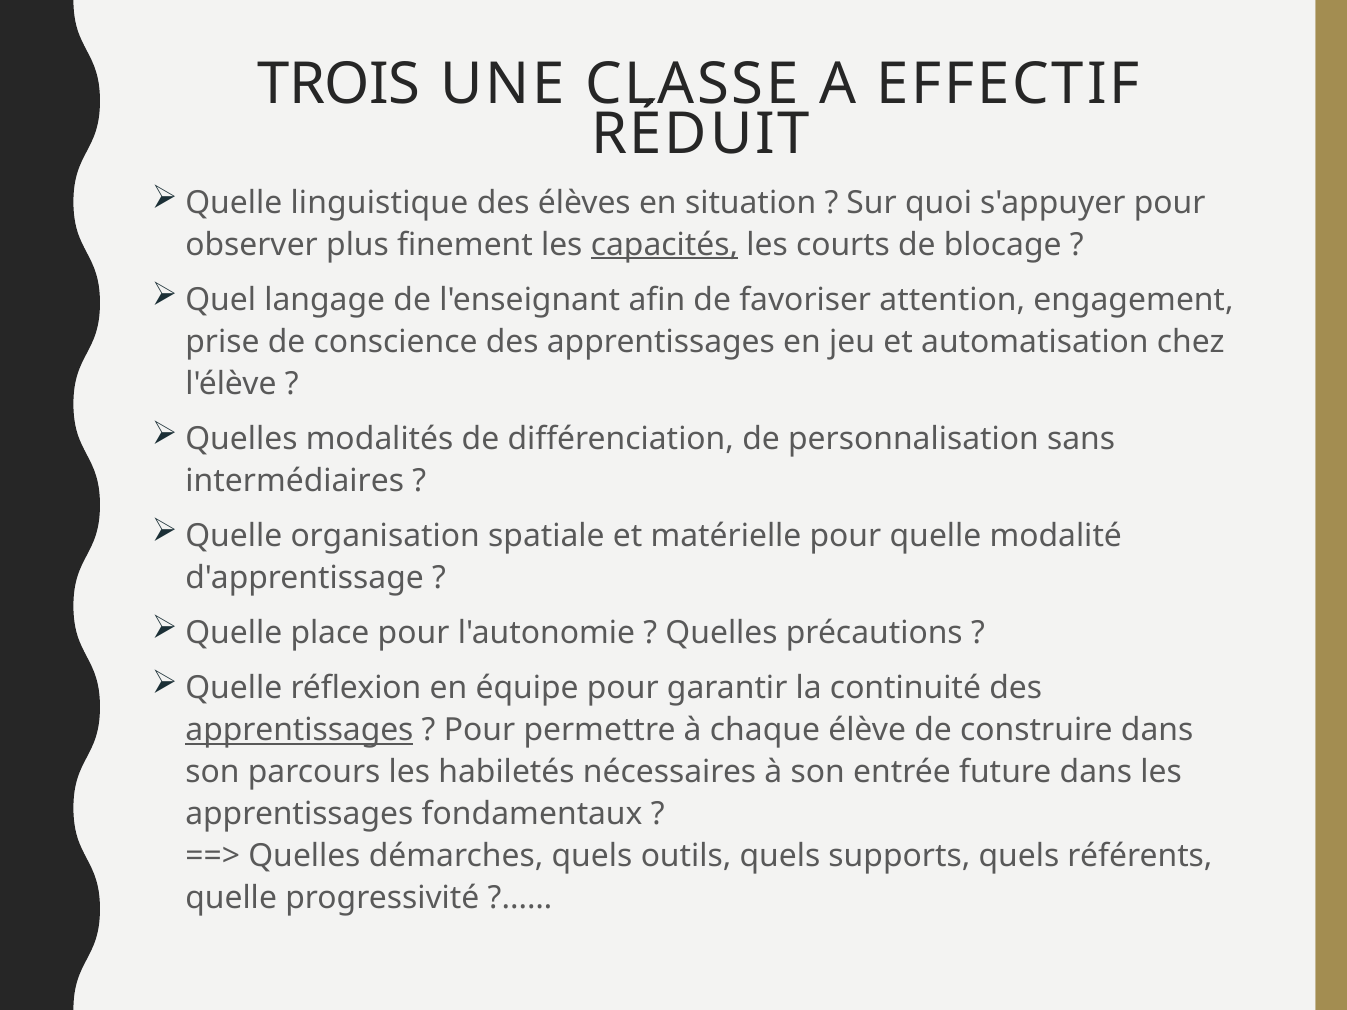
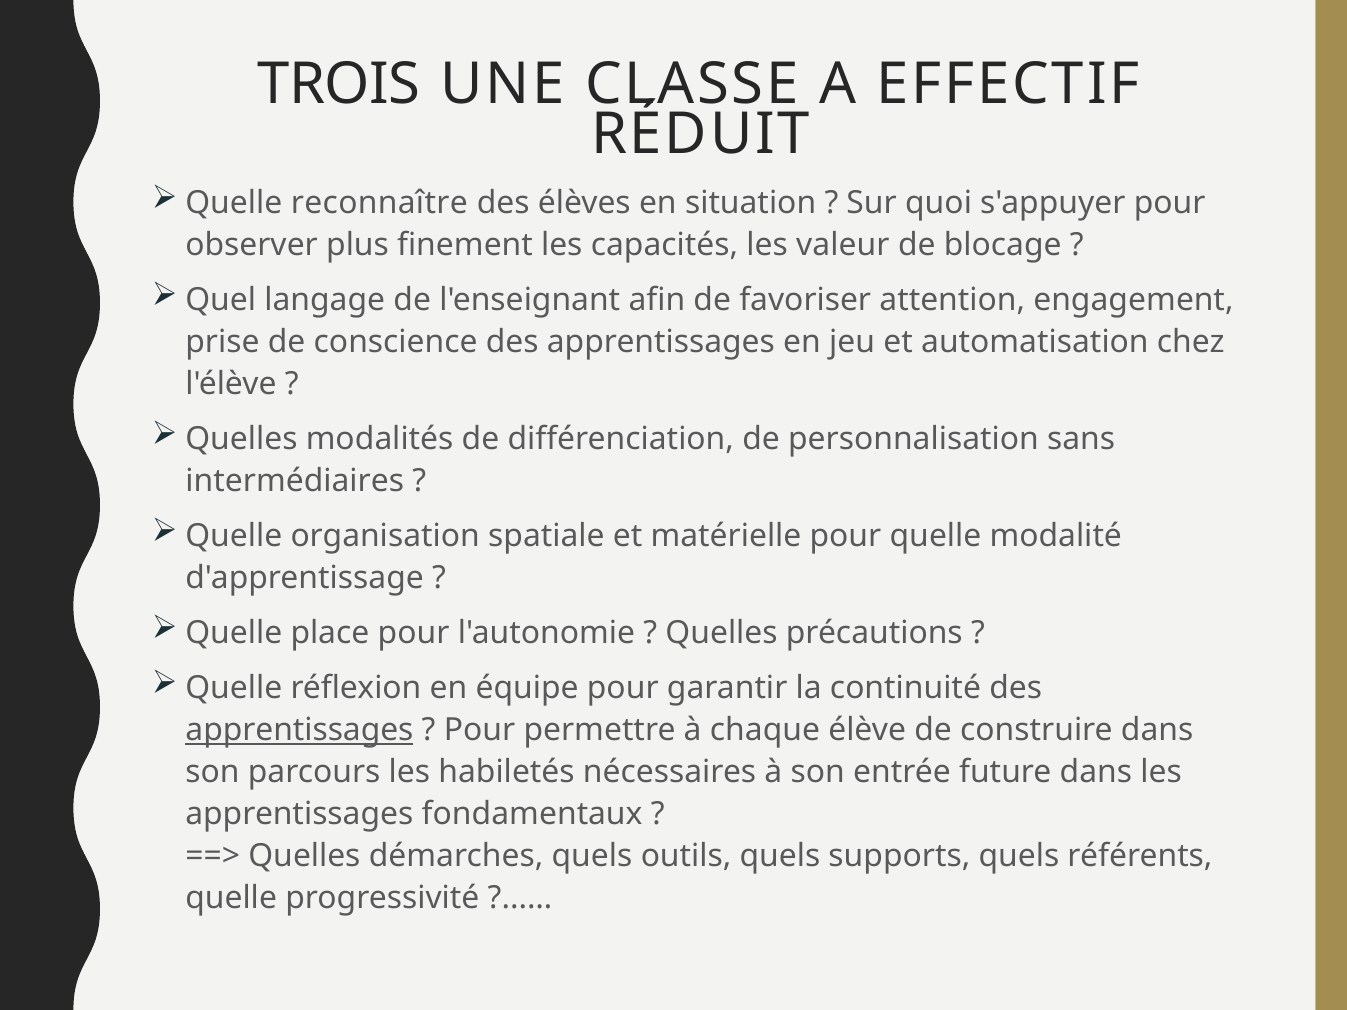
linguistique: linguistique -> reconnaître (379, 203)
capacités underline: present -> none (664, 245)
courts: courts -> valeur (843, 245)
